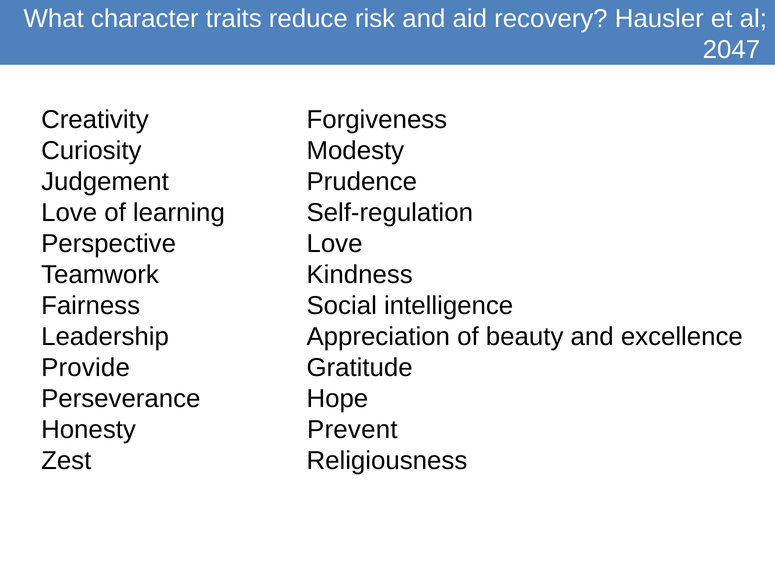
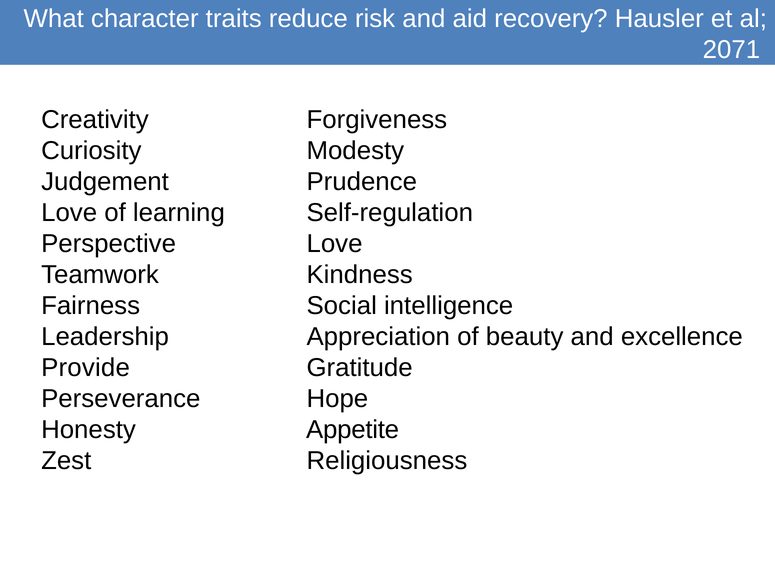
2047: 2047 -> 2071 (731, 50)
Prevent: Prevent -> Appetite (353, 430)
